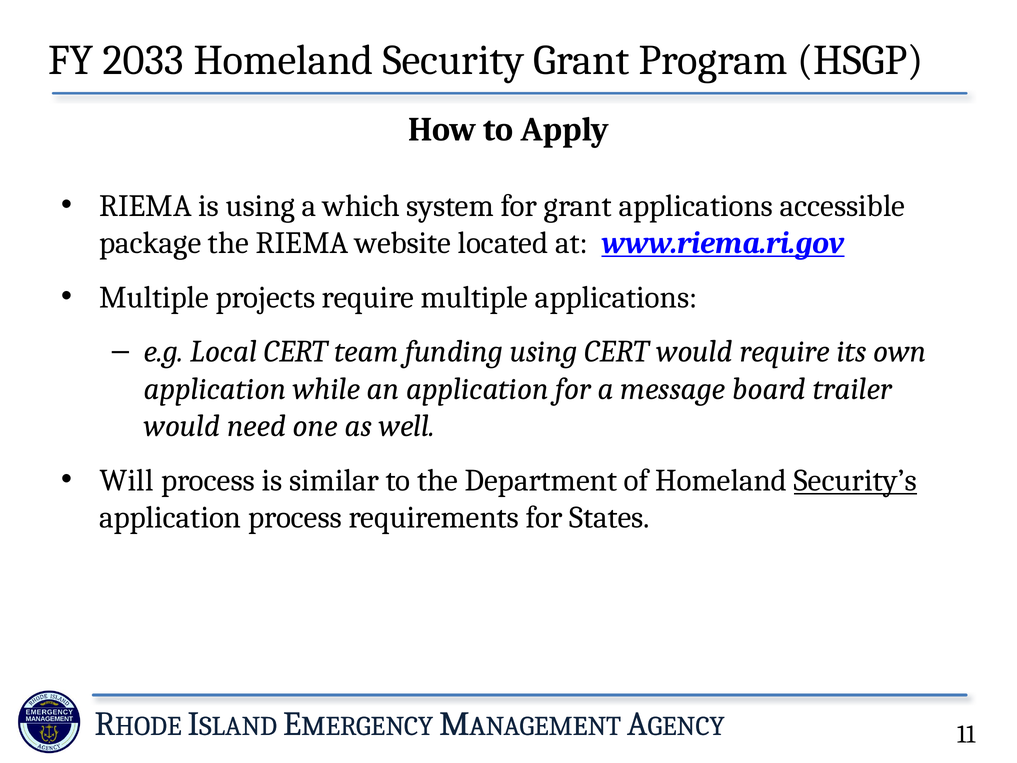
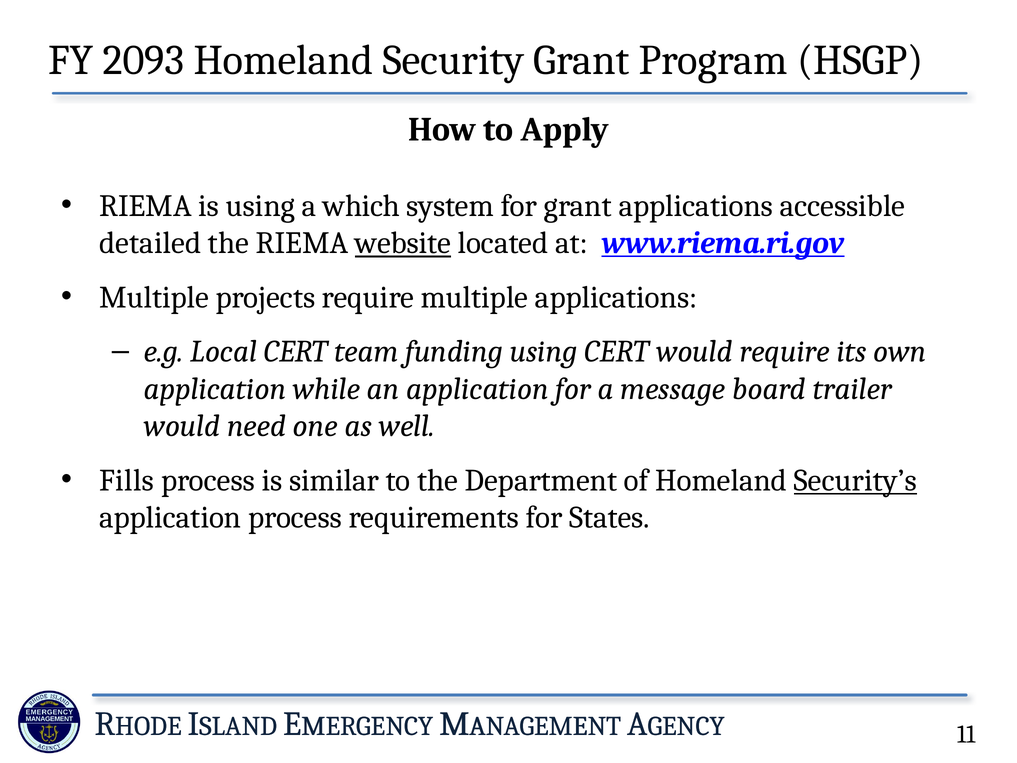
2033: 2033 -> 2093 (143, 60)
package: package -> detailed (150, 243)
website underline: none -> present (403, 243)
Will: Will -> Fills (127, 480)
